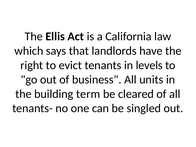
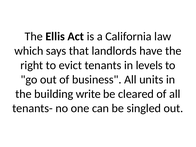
term: term -> write (88, 94)
